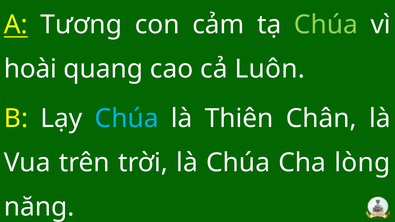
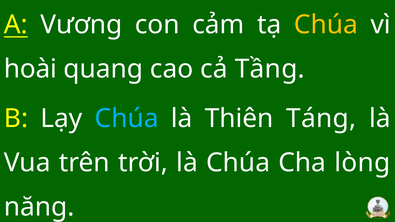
Tương: Tương -> Vương (81, 25)
Chúa colour: light green -> yellow (326, 25)
Luôn: Luôn -> Tầng (270, 69)
Chân: Chân -> Táng (321, 119)
